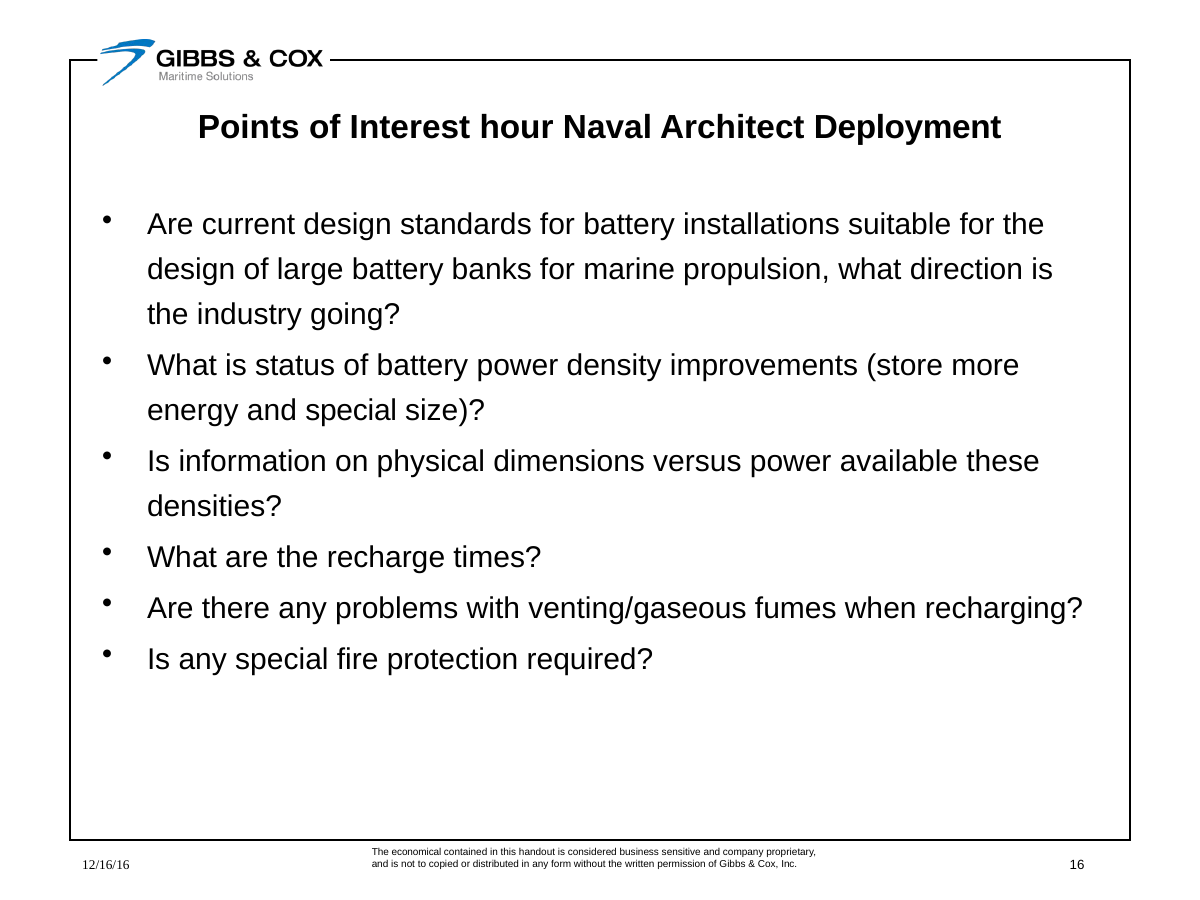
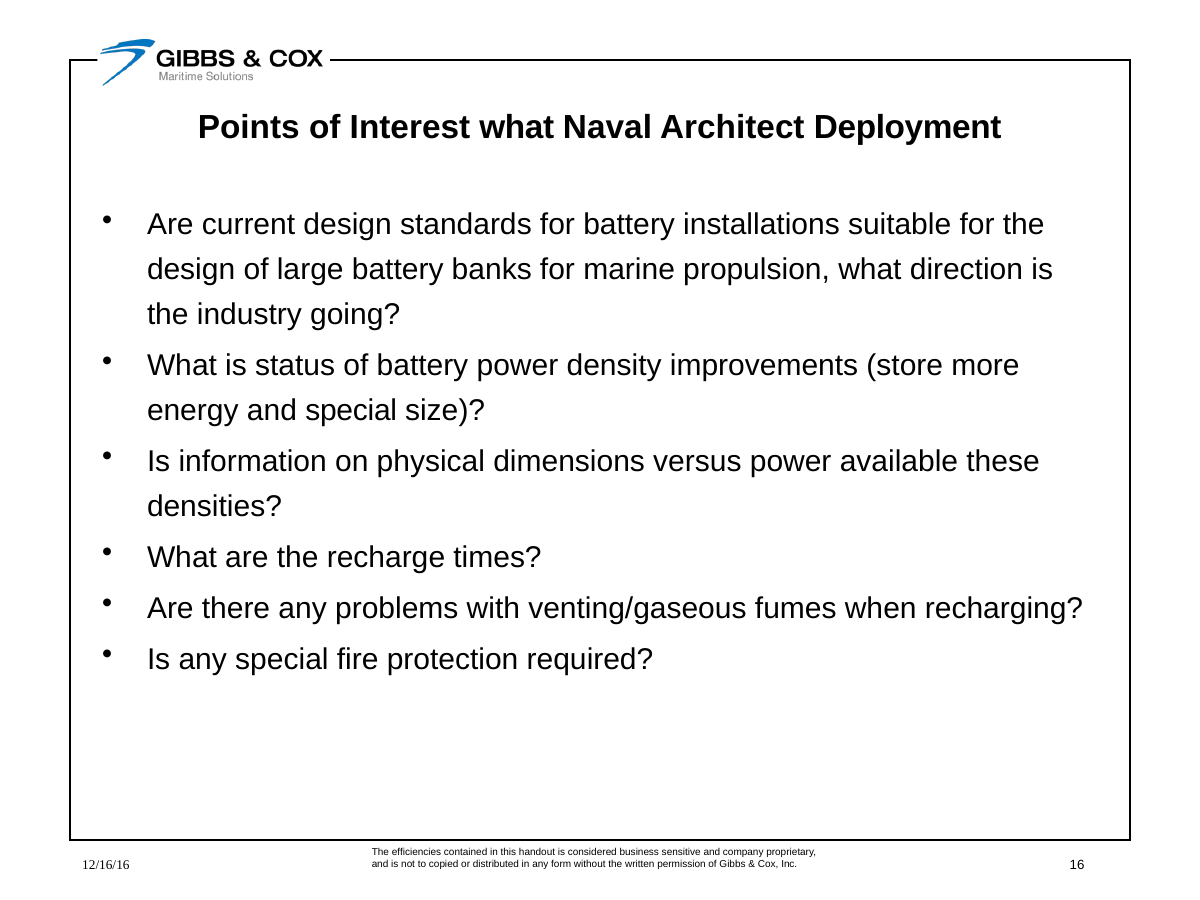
Interest hour: hour -> what (517, 127)
economical: economical -> efficiencies (416, 853)
